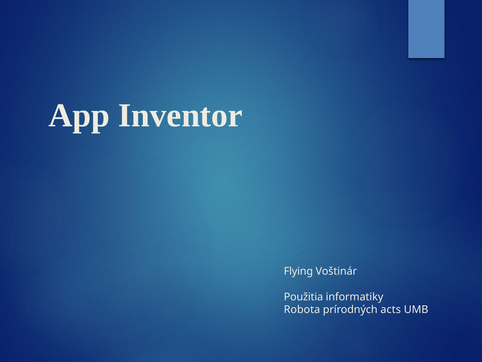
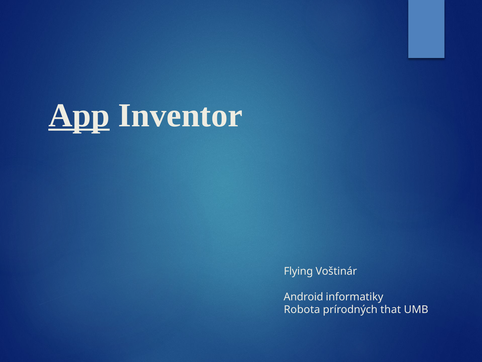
App underline: none -> present (79, 115)
Použitia: Použitia -> Android (303, 296)
acts: acts -> that (391, 309)
